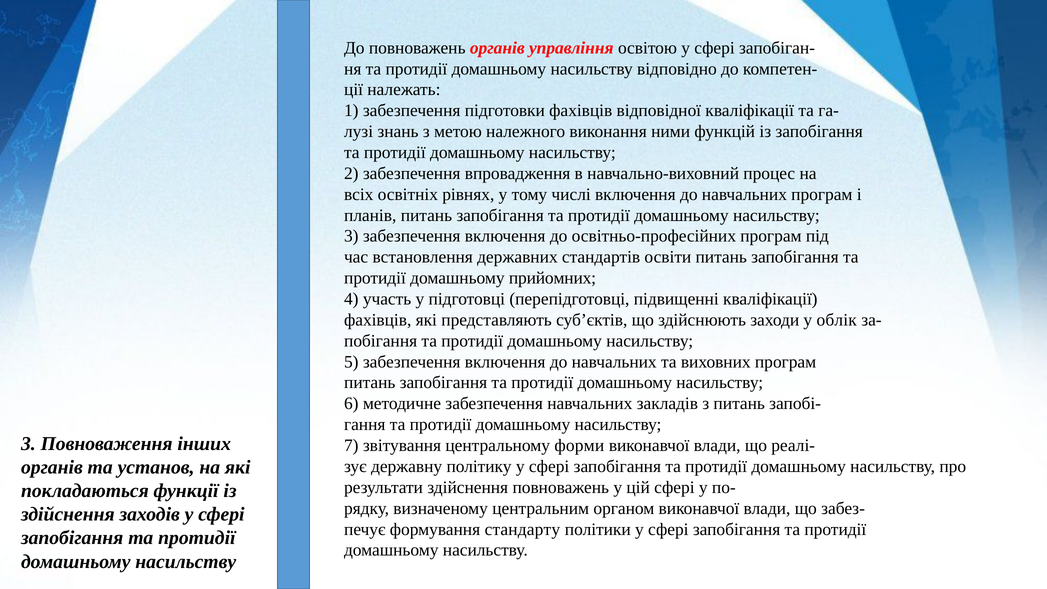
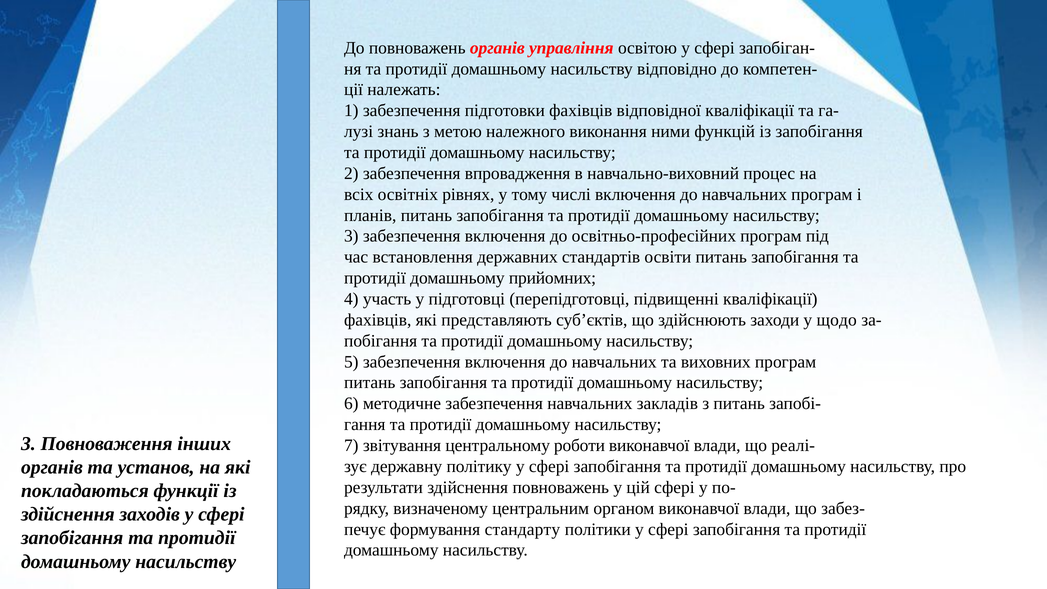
облік: облік -> щодо (837, 320)
форми: форми -> роботи (580, 445)
